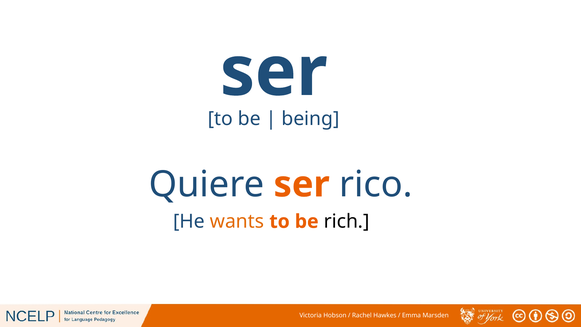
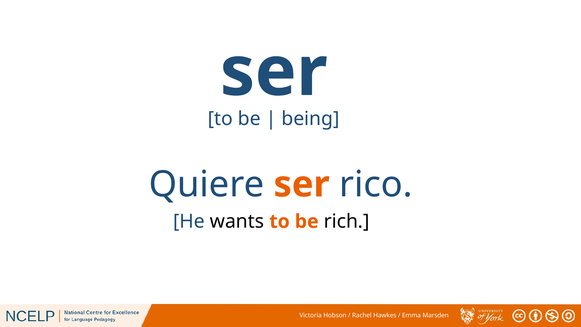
wants colour: orange -> black (237, 221)
